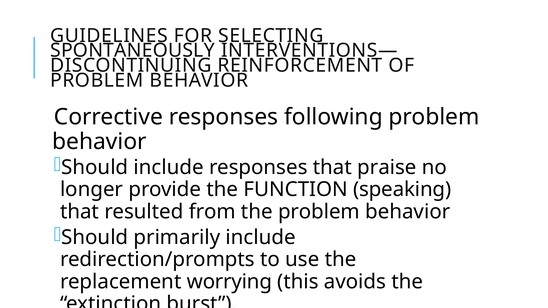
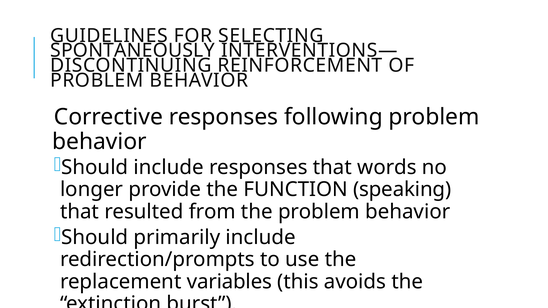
praise: praise -> words (387, 167)
worrying: worrying -> variables (229, 282)
